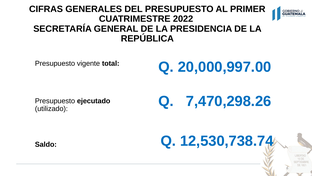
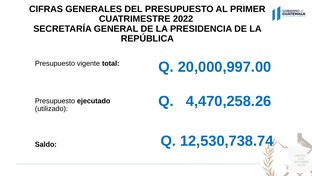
7,470,298.26: 7,470,298.26 -> 4,470,258.26 (229, 101)
